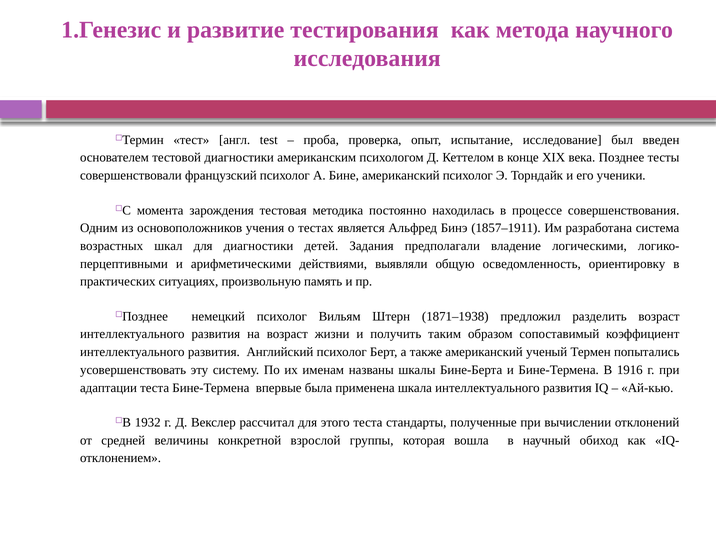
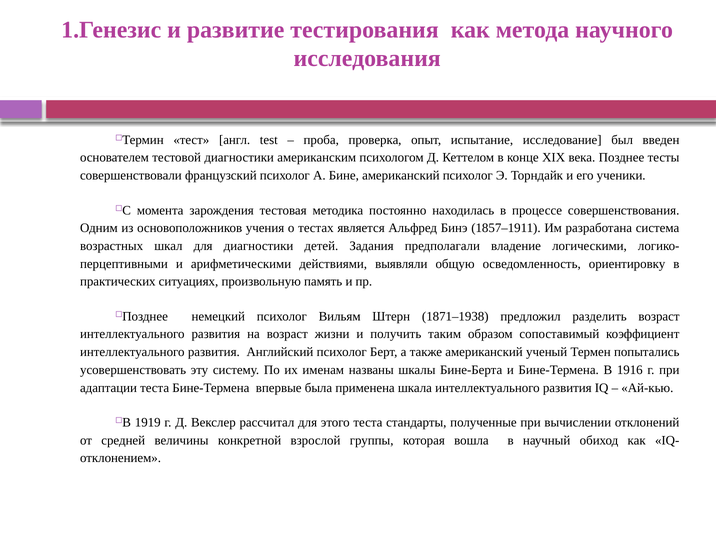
1932: 1932 -> 1919 (148, 423)
